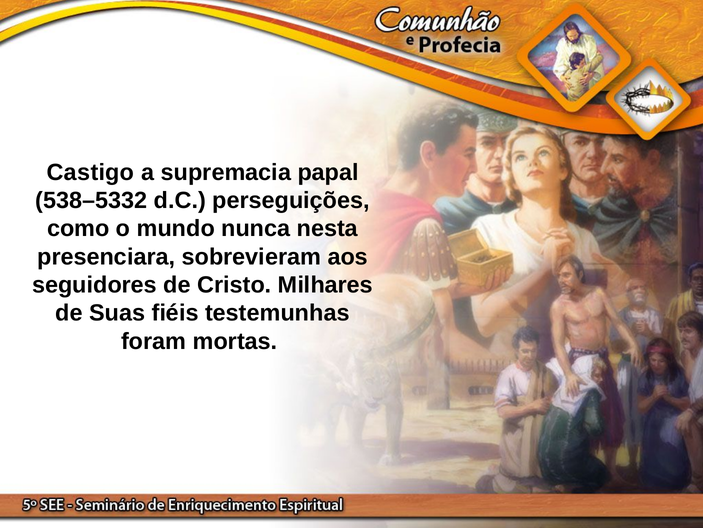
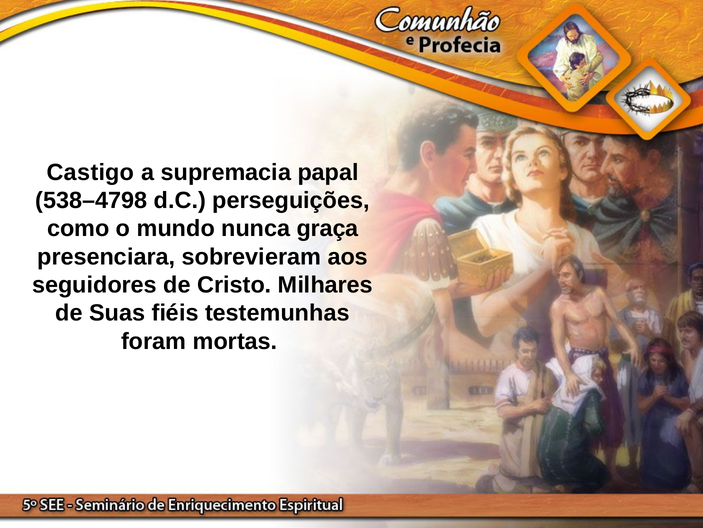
538–5332: 538–5332 -> 538–4798 (91, 200)
nesta: nesta -> graça (328, 228)
